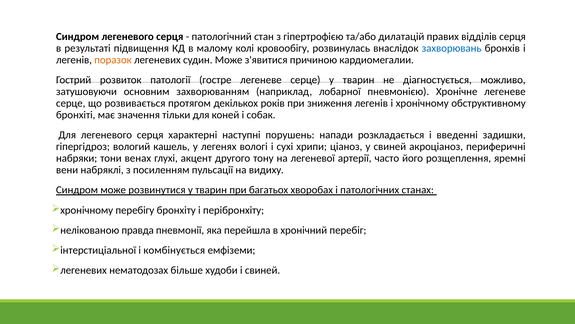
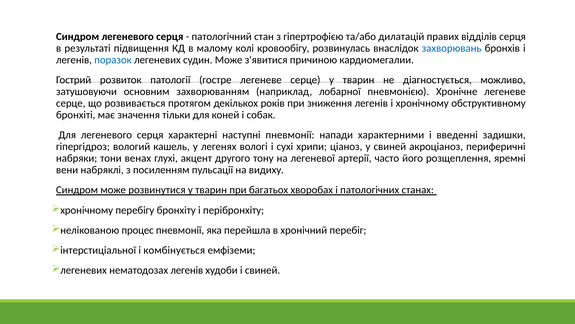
поразок colour: orange -> blue (113, 60)
наступні порушень: порушень -> пневмонії (290, 135)
розкладається: розкладається -> характерними (391, 135)
правда: правда -> процес (138, 230)
нематодозах більше: більше -> легенів (187, 270)
